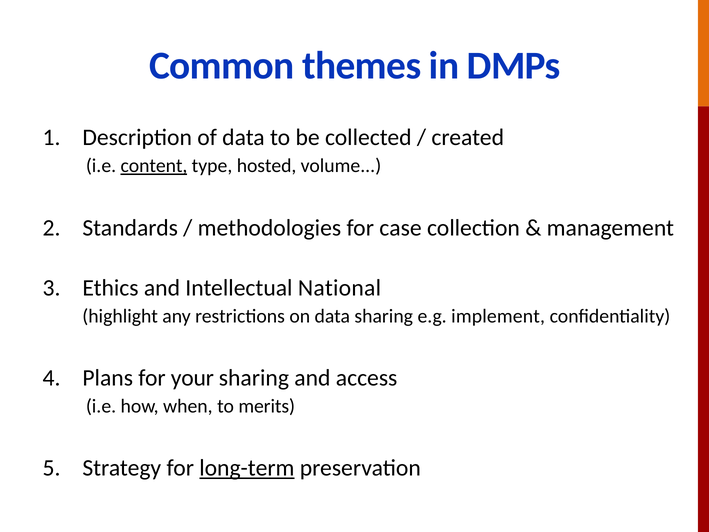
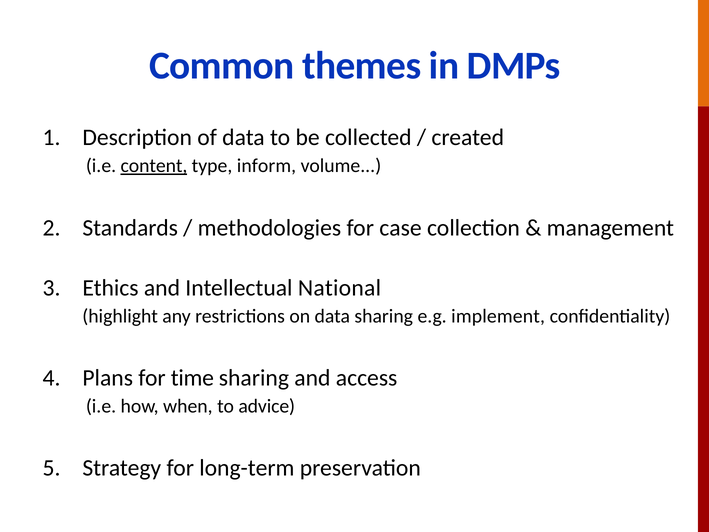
hosted: hosted -> inform (266, 166)
your: your -> time (192, 378)
merits: merits -> advice (267, 406)
long-term underline: present -> none (247, 468)
